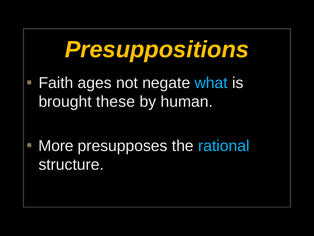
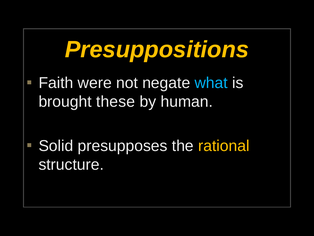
ages: ages -> were (95, 83)
More: More -> Solid (56, 146)
rational colour: light blue -> yellow (224, 146)
